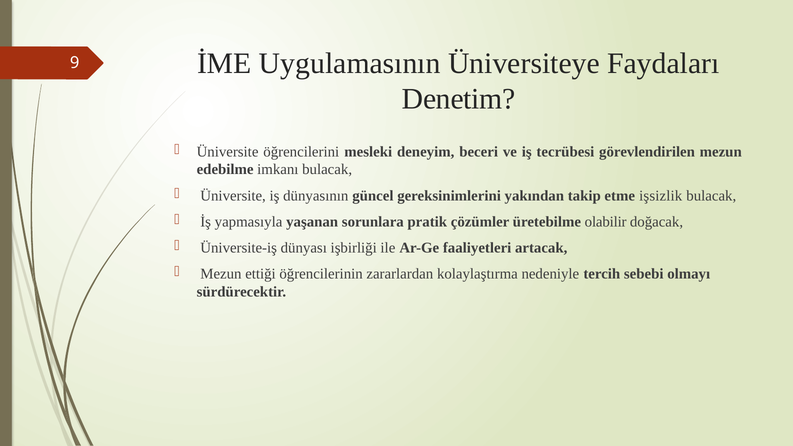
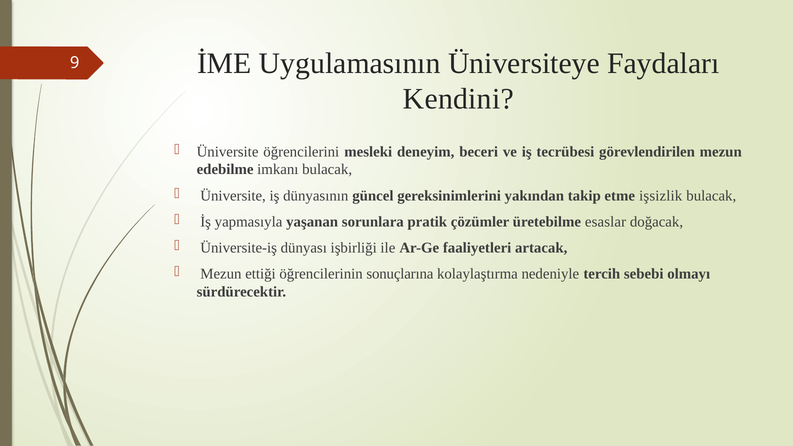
Denetim: Denetim -> Kendini (458, 99)
olabilir: olabilir -> esaslar (606, 222)
zararlardan: zararlardan -> sonuçlarına (400, 274)
